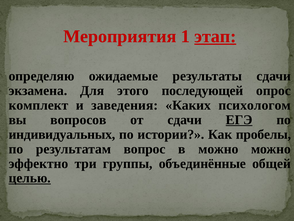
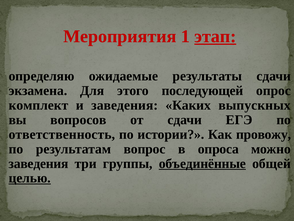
психологом: психологом -> выпускных (255, 105)
ЕГЭ underline: present -> none (239, 120)
индивидуальных: индивидуальных -> ответственность (62, 134)
пробелы: пробелы -> провожу (264, 134)
в можно: можно -> опроса (218, 149)
эффектно: эффектно -> заведения (39, 163)
объединённые underline: none -> present (202, 163)
